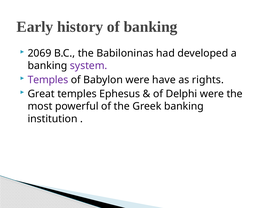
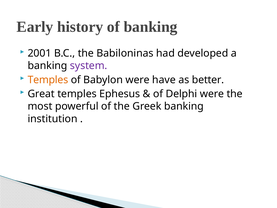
2069: 2069 -> 2001 (40, 53)
Temples colour: purple -> orange (48, 80)
rights: rights -> better (208, 80)
